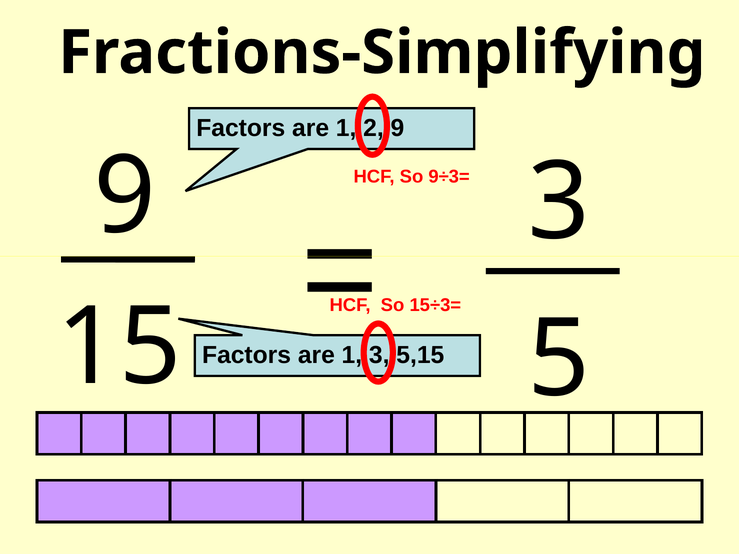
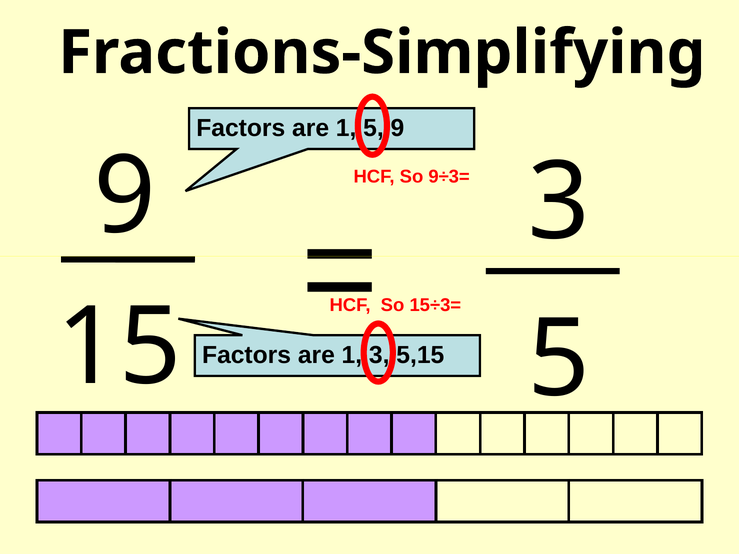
2: 2 -> 5 (373, 128)
